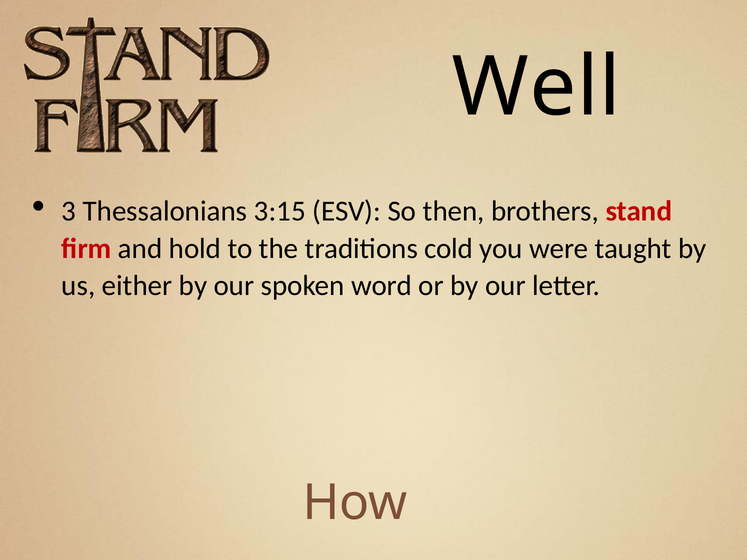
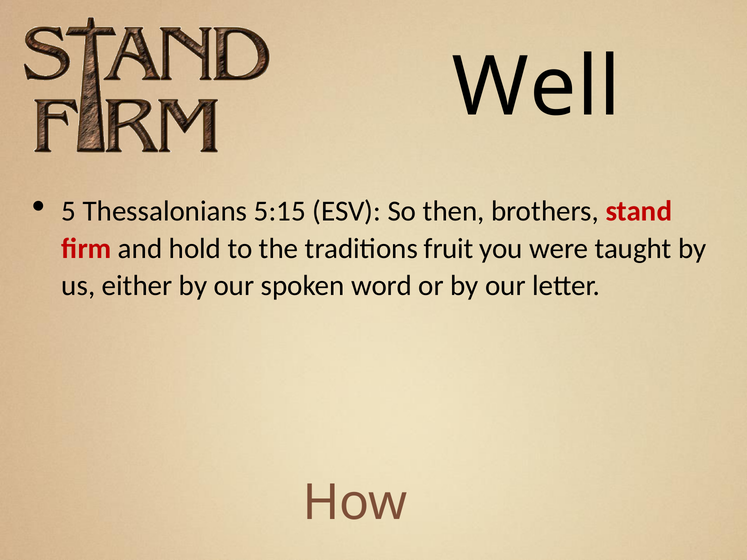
3: 3 -> 5 (69, 211)
3:15: 3:15 -> 5:15 (280, 211)
cold: cold -> fruit (449, 249)
